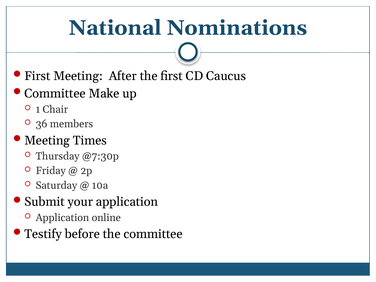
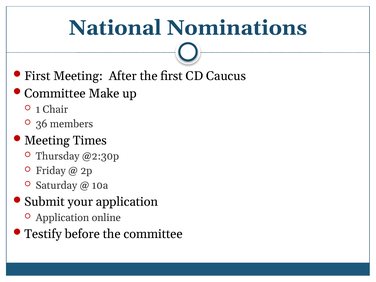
@7:30p: @7:30p -> @2:30p (100, 156)
